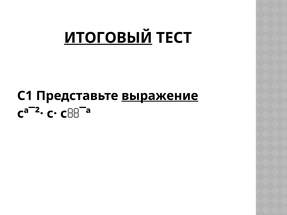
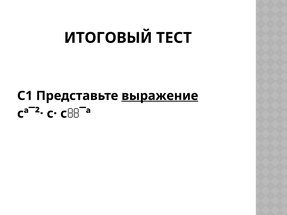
ИТОГОВЫЙ underline: present -> none (108, 38)
